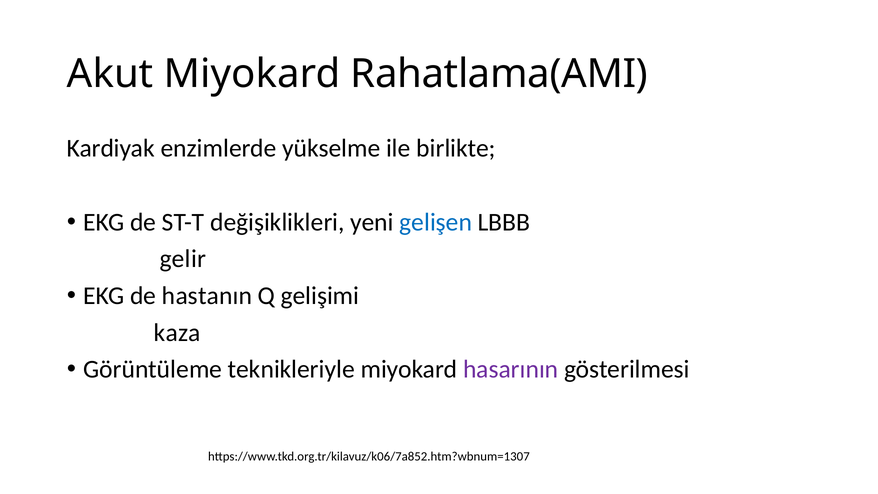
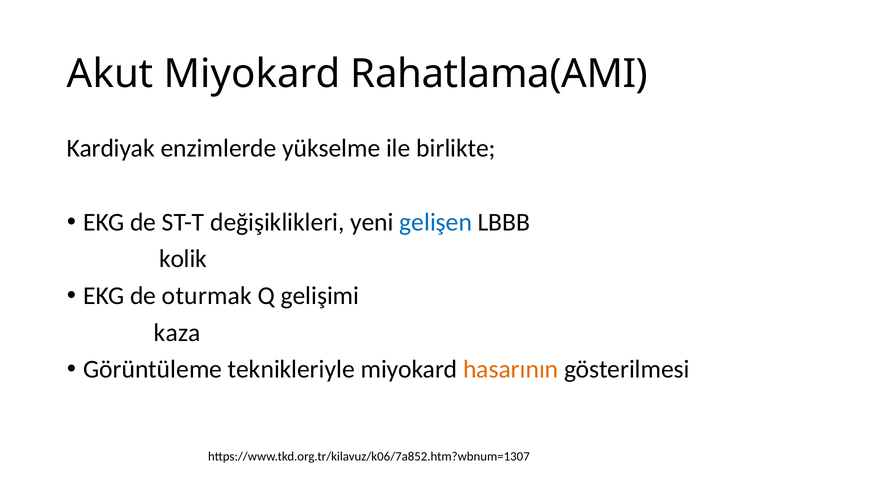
gelir: gelir -> kolik (183, 259)
hastanın: hastanın -> oturmak (207, 296)
hasarının colour: purple -> orange (511, 369)
